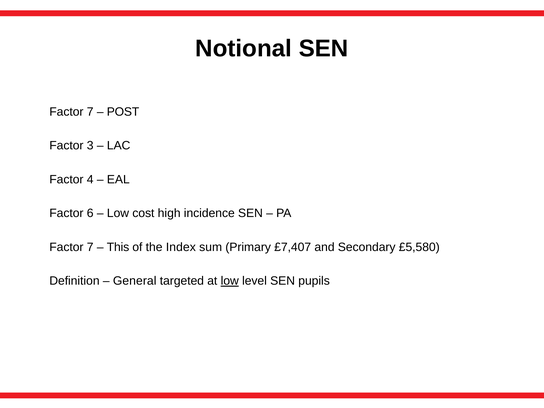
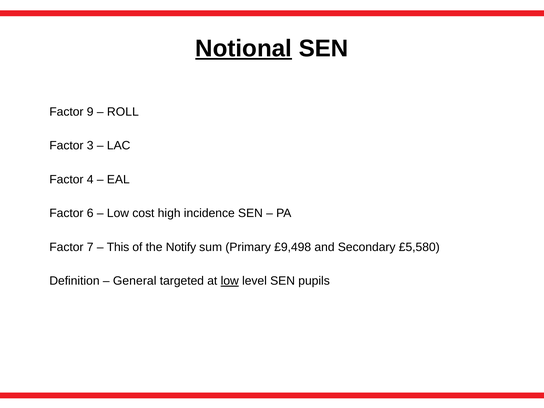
Notional underline: none -> present (244, 48)
7: 7 -> 9 (90, 112)
POST: POST -> ROLL (123, 112)
Index: Index -> Notify (181, 247)
£7,407: £7,407 -> £9,498 (293, 247)
